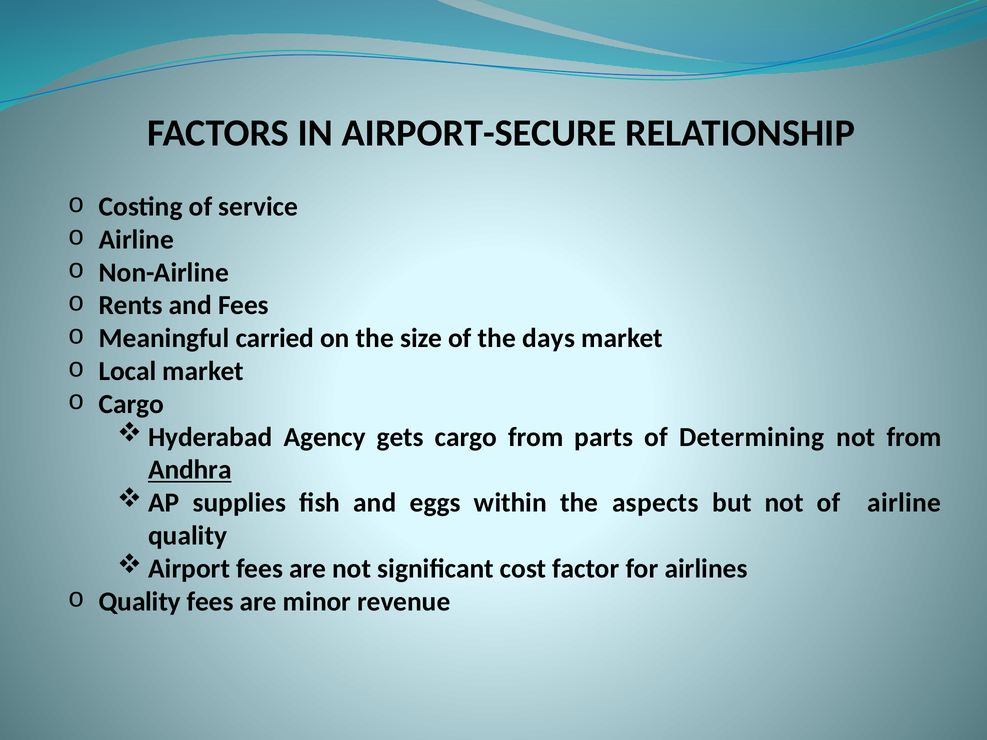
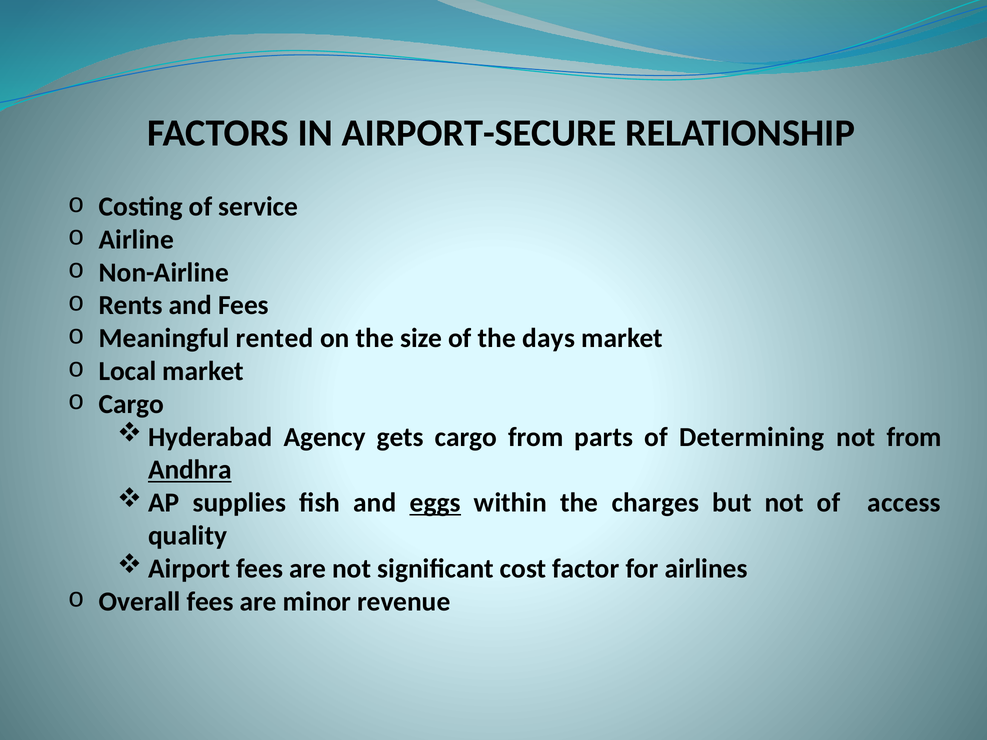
carried: carried -> rented (275, 338)
eggs underline: none -> present (435, 503)
aspects: aspects -> charges (655, 503)
of airline: airline -> access (904, 503)
Quality: Quality -> Overall (140, 602)
